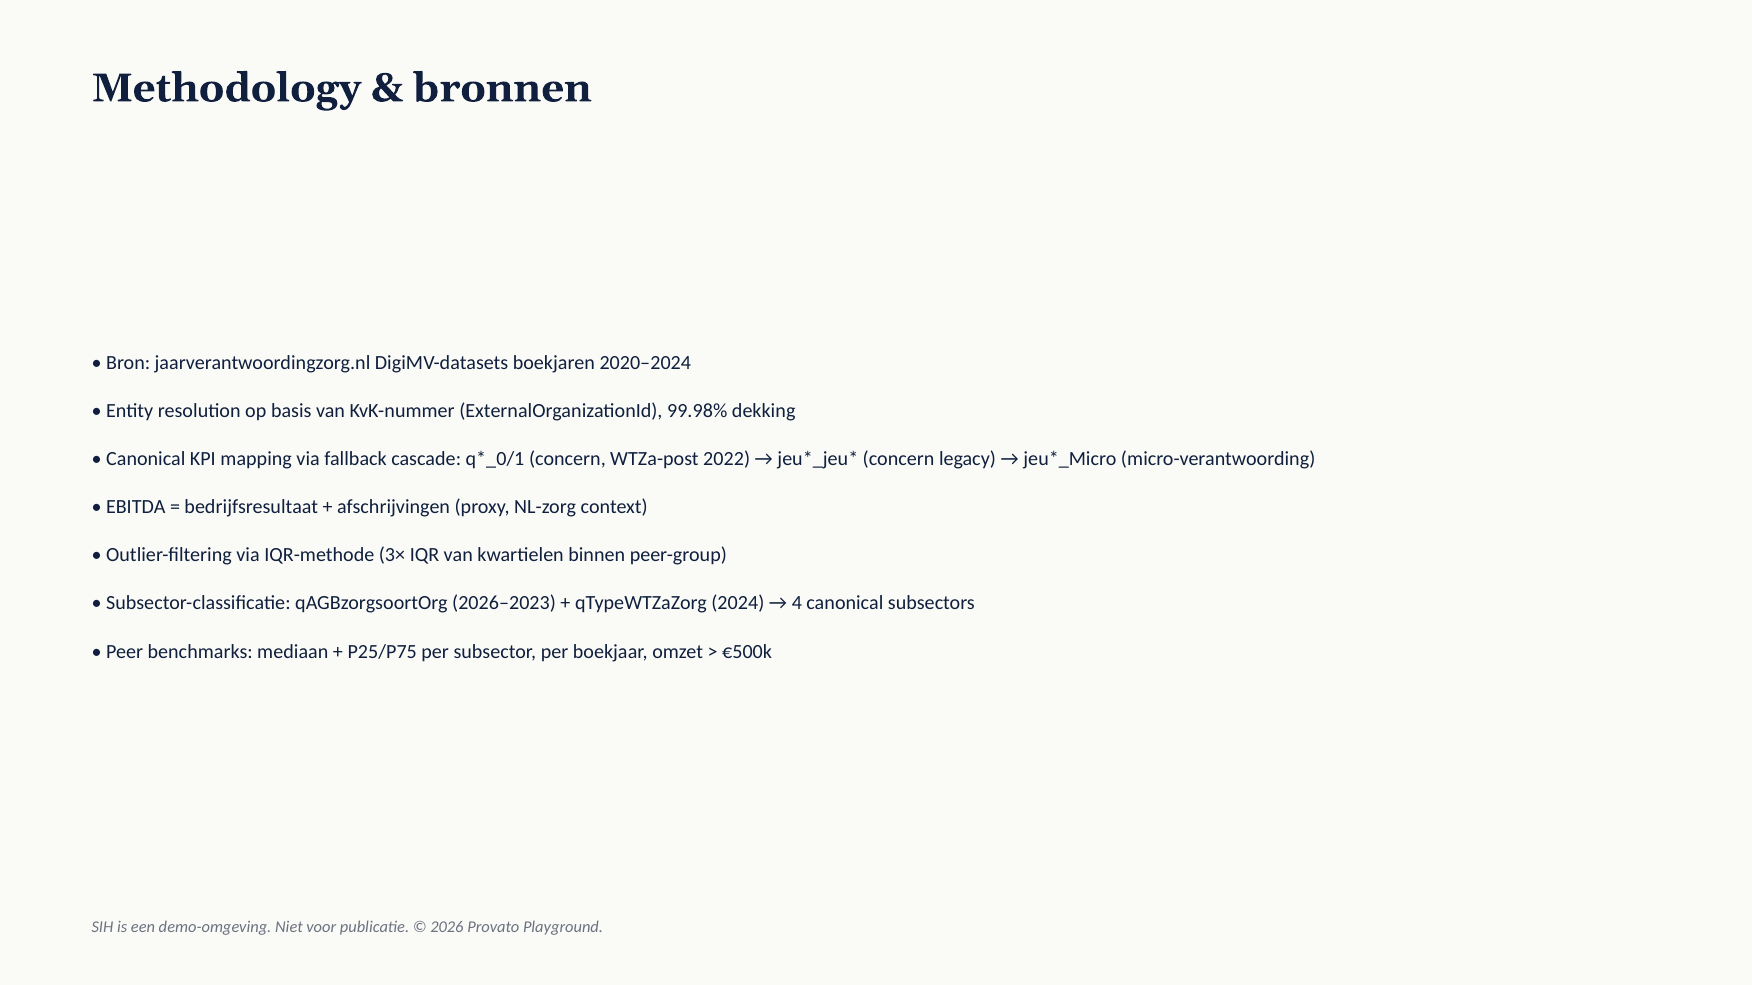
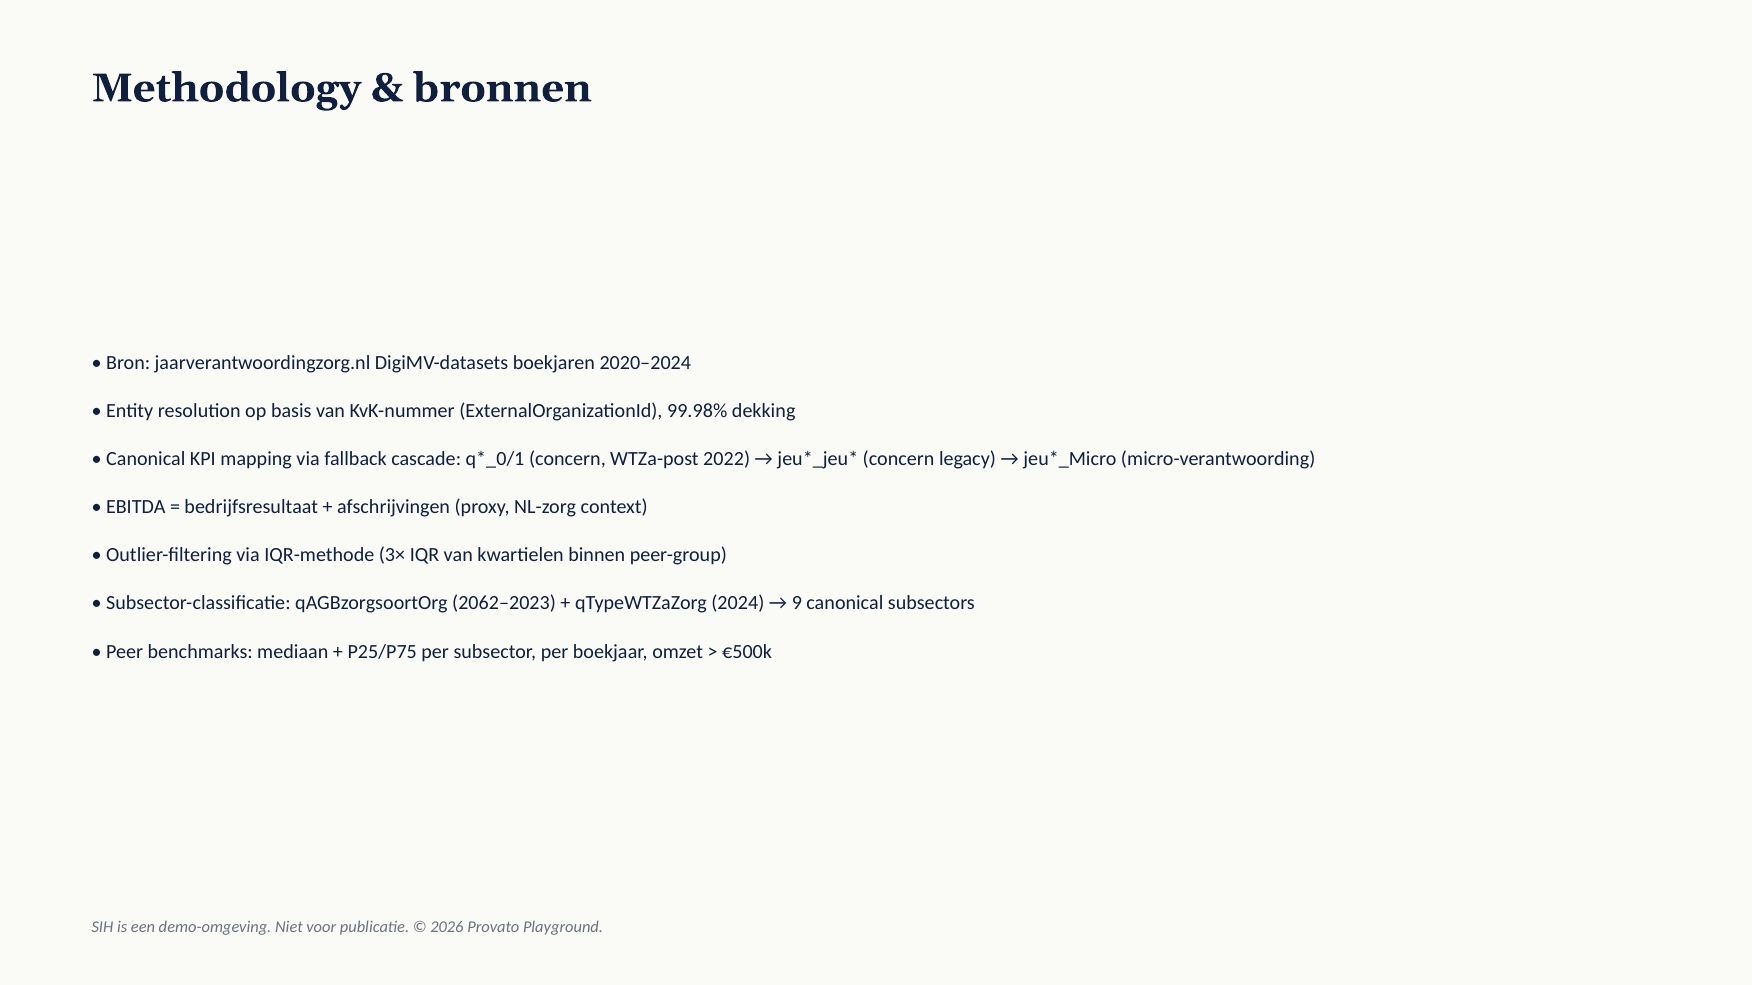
2026–2023: 2026–2023 -> 2062–2023 (504, 604)
4: 4 -> 9 (797, 604)
